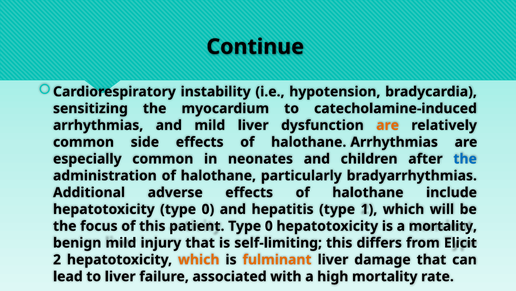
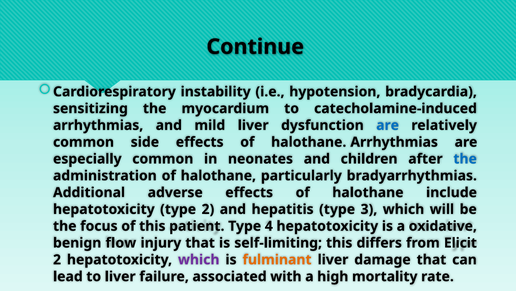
are colour: orange -> blue (388, 125)
hepatotoxicity type 0: 0 -> 2 (208, 209)
1: 1 -> 3 (369, 209)
0: 0 -> 4 (269, 226)
a mortality: mortality -> oxidative (443, 226)
benign mild: mild -> flow (121, 242)
which colour: orange -> purple (199, 259)
